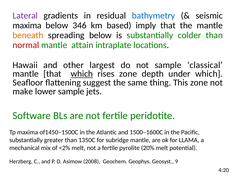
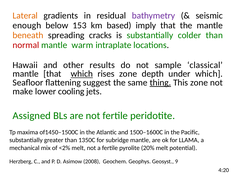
Lateral colour: purple -> orange (25, 16)
bathymetry colour: blue -> purple (153, 16)
maxima: maxima -> enough (27, 25)
346: 346 -> 153 (80, 25)
spreading below: below -> cracks (100, 35)
attain: attain -> warm (82, 45)
largest: largest -> results (102, 65)
thing underline: none -> present (160, 83)
lower sample: sample -> cooling (71, 91)
Software: Software -> Assigned (32, 116)
